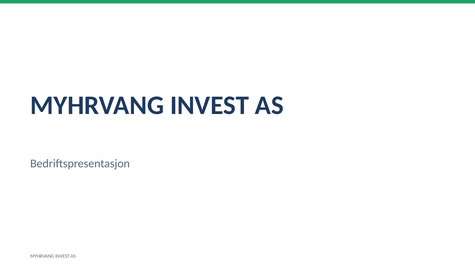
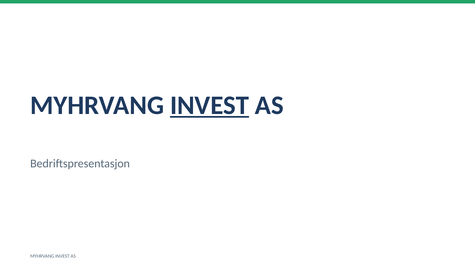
INVEST underline: none -> present (210, 105)
